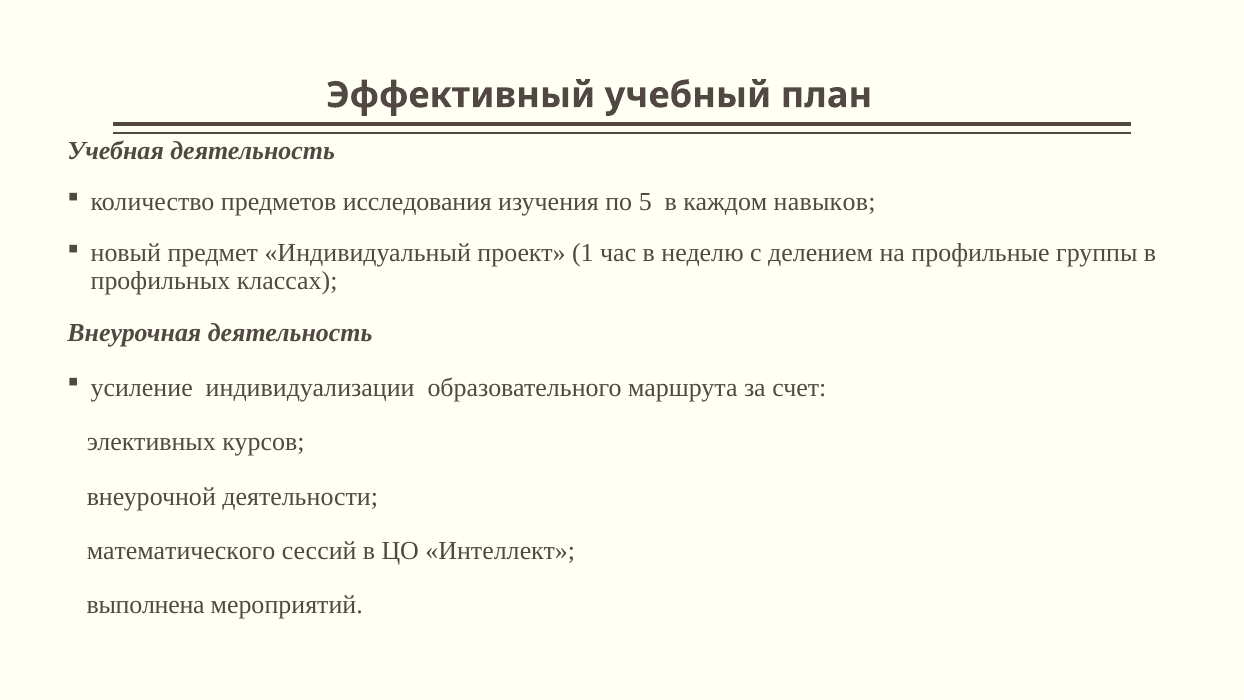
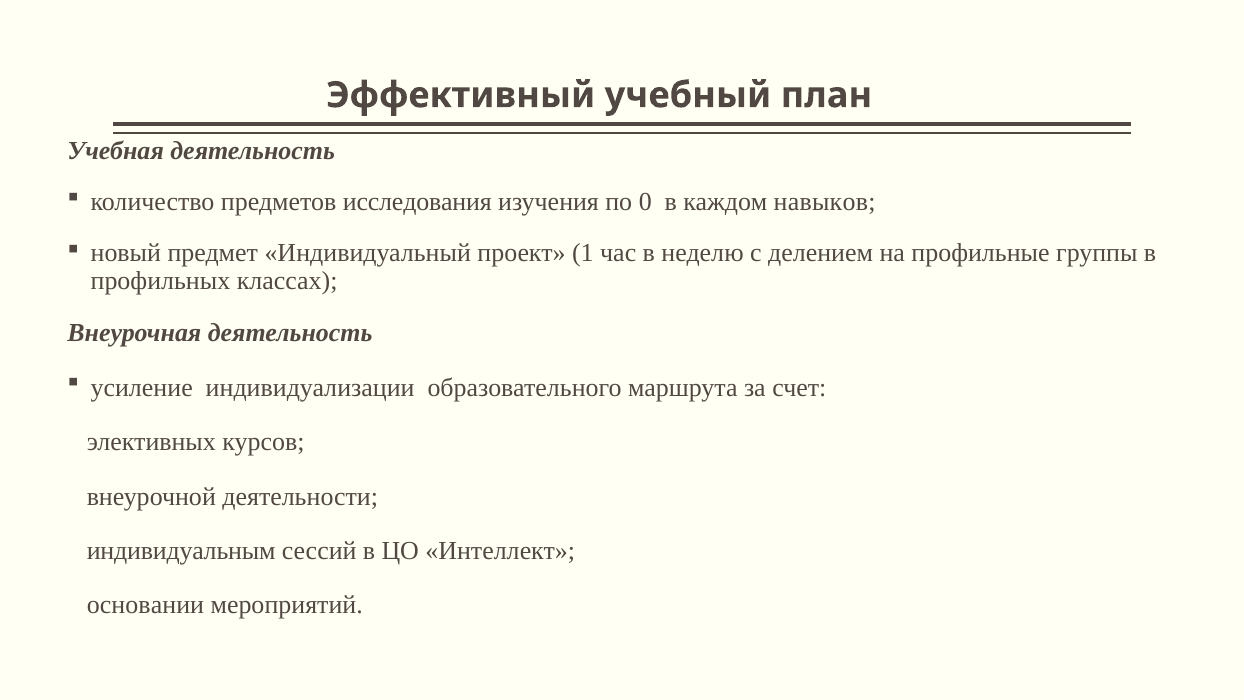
5: 5 -> 0 (645, 202)
математического: математического -> индивидуальным (181, 551)
выполнена: выполнена -> основании (145, 605)
